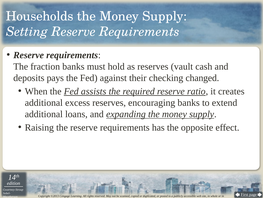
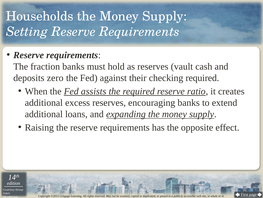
pays: pays -> zero (55, 78)
checking changed: changed -> required (202, 78)
